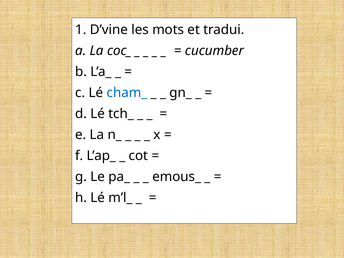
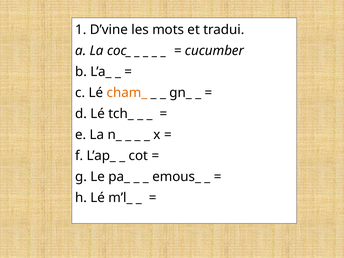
cham_ colour: blue -> orange (127, 93)
